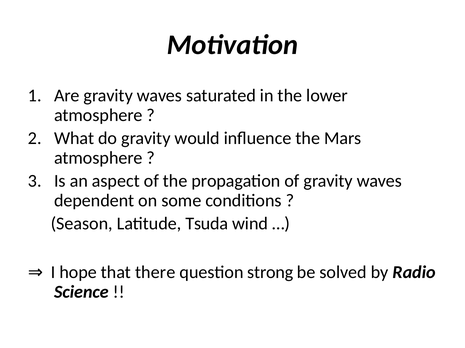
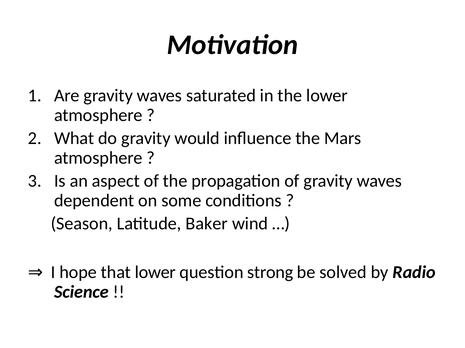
Tsuda: Tsuda -> Baker (207, 224)
that there: there -> lower (155, 273)
